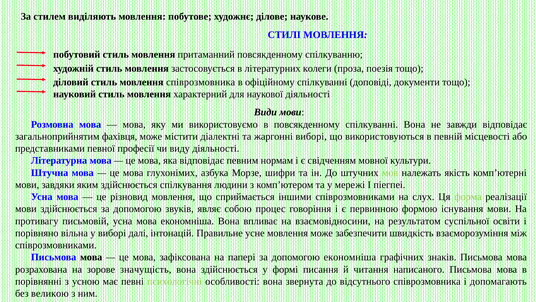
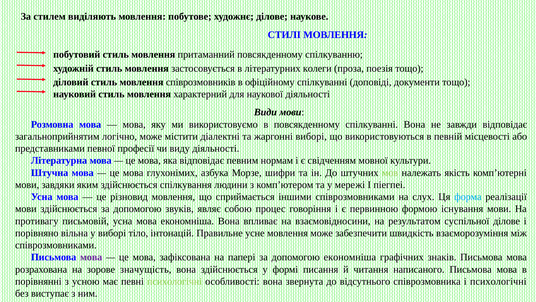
мовлення співрозмовника: співрозмовника -> співрозмовників (201, 82)
фахівця: фахівця -> логічно (120, 136)
форма colour: light green -> light blue (468, 197)
суспільної освіти: освіти -> ділове (507, 221)
далі: далі -> тіло (138, 233)
мова colour: black -> purple (91, 257)
і допомагають: допомагають -> психологічні (498, 281)
великою: великою -> виступає (50, 293)
